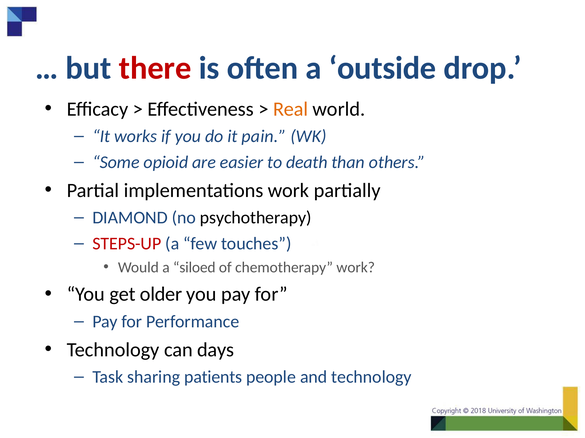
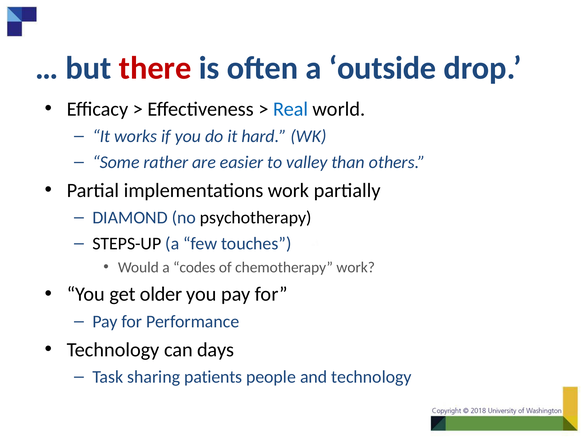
Real colour: orange -> blue (291, 109)
pain: pain -> hard (264, 136)
opioid: opioid -> rather (166, 162)
death: death -> valley (307, 162)
STEPS-UP colour: red -> black (127, 244)
siloed: siloed -> codes (194, 268)
